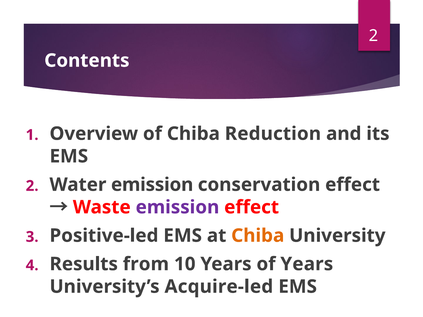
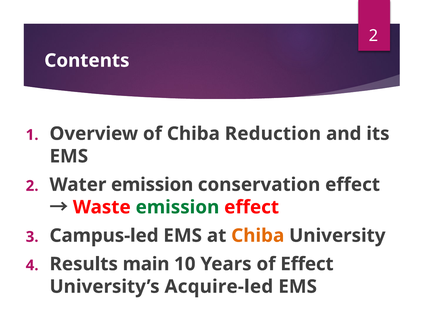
emission colour: purple -> green (177, 207)
Positive-led: Positive-led -> Campus-led (104, 236)
from: from -> main (146, 264)
of Years: Years -> Effect (307, 264)
